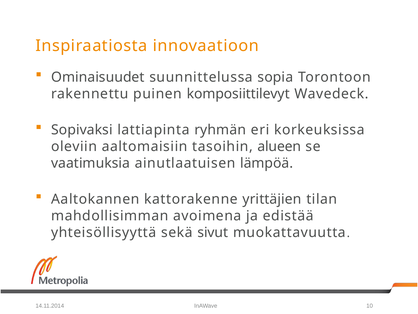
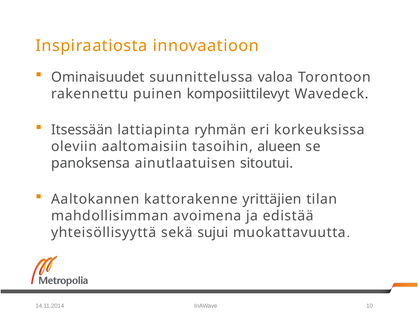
sopia: sopia -> valoa (275, 77)
Sopivaksi: Sopivaksi -> Itsessään (82, 130)
vaatimuksia: vaatimuksia -> panoksensa (91, 163)
lämpöä: lämpöä -> sitoutui (267, 163)
sivut: sivut -> sujui (213, 232)
